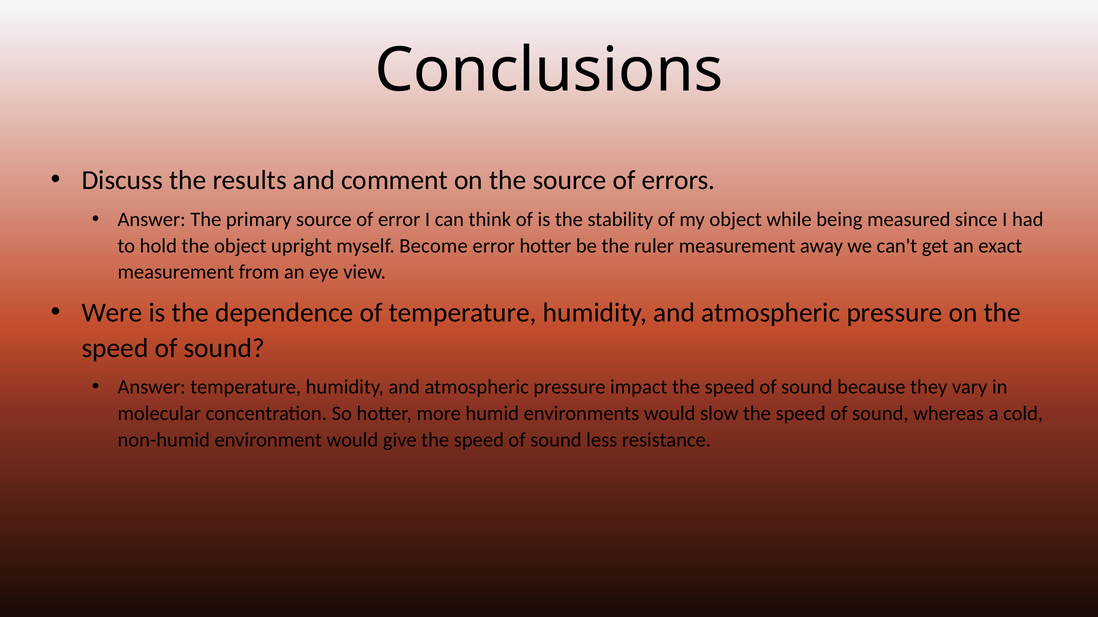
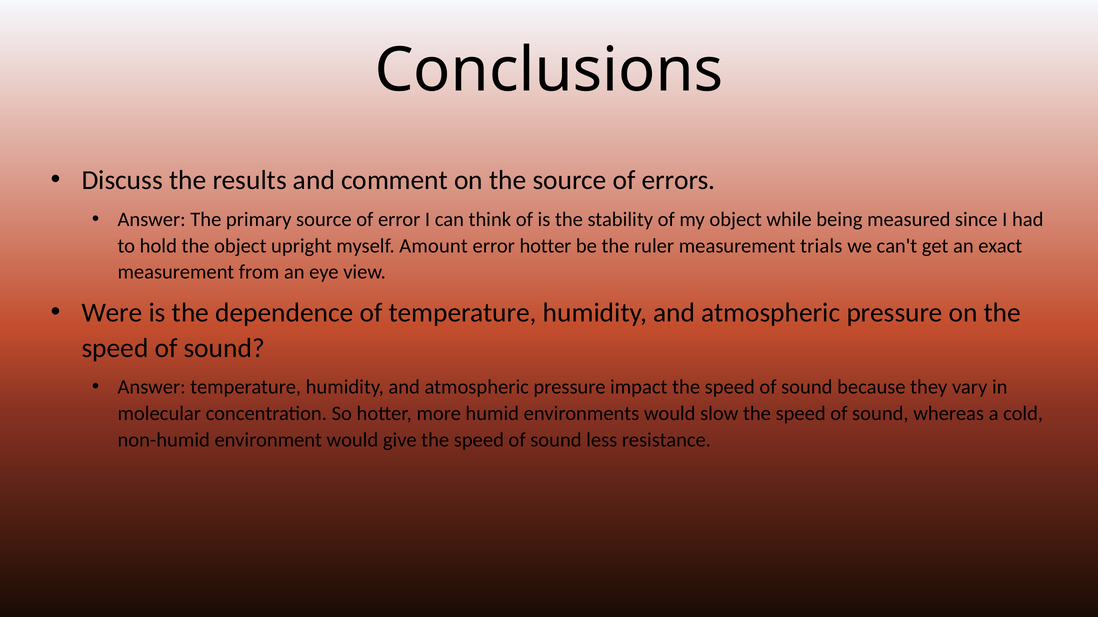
Become: Become -> Amount (434, 246)
away: away -> trials (821, 246)
